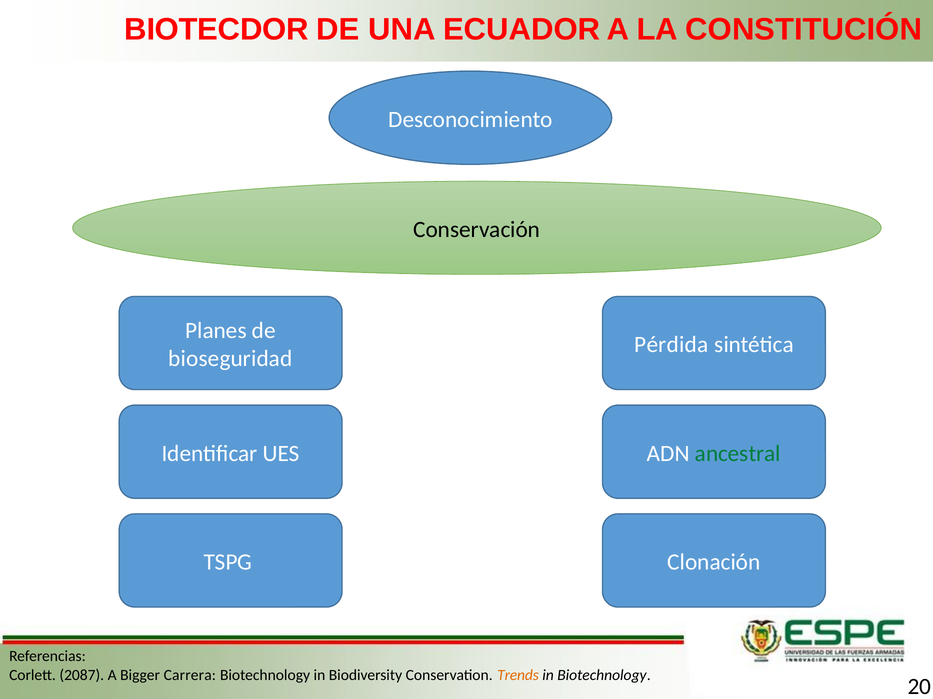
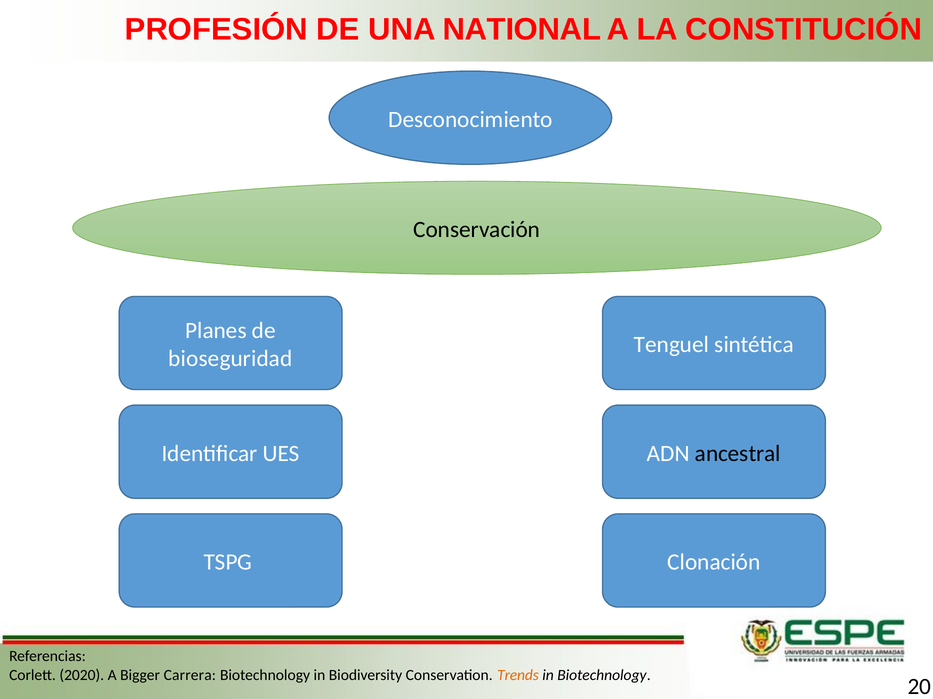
BIOTECDOR: BIOTECDOR -> PROFESIÓN (216, 30)
ECUADOR: ECUADOR -> NATIONAL (522, 30)
Pérdida: Pérdida -> Tenguel (672, 345)
ancestral colour: green -> black (738, 454)
2087: 2087 -> 2020 (82, 676)
